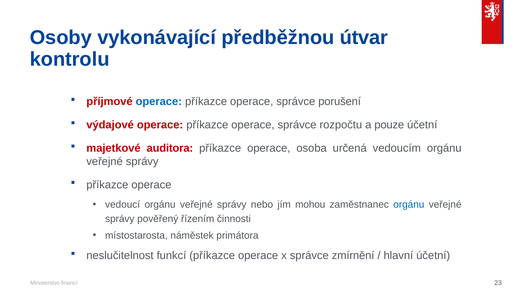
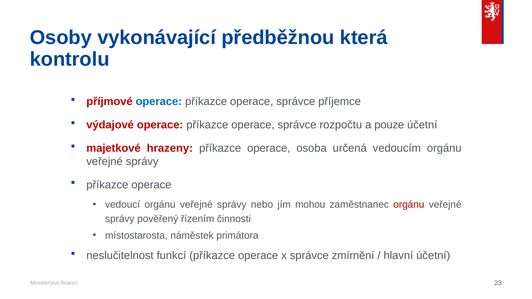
útvar: útvar -> která (364, 38)
porušení: porušení -> příjemce (340, 102)
auditora: auditora -> hrazeny (170, 148)
orgánu colour: blue -> red (409, 205)
